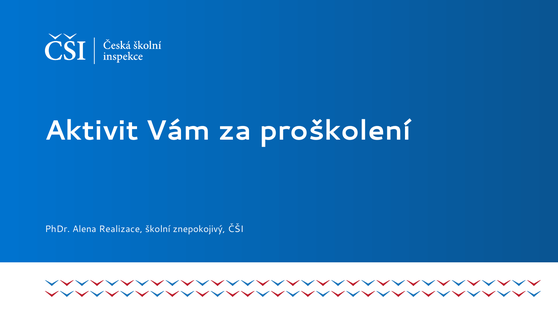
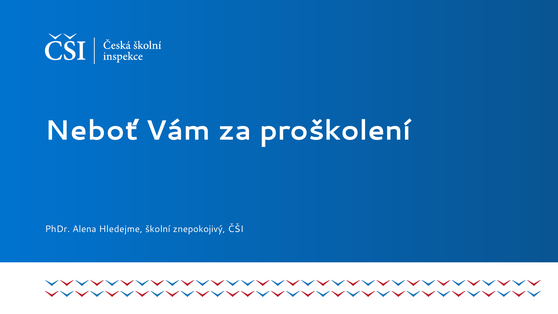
Aktivit: Aktivit -> Neboť (91, 131)
Realizace: Realizace -> Hledejme (121, 229)
